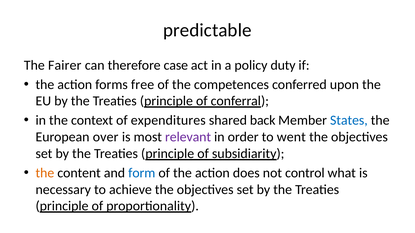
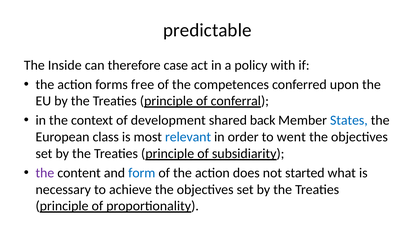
Fairer: Fairer -> Inside (65, 65)
duty: duty -> with (283, 65)
expenditures: expenditures -> development (168, 121)
over: over -> class (106, 137)
relevant colour: purple -> blue (188, 137)
the colour: orange -> purple (45, 173)
control: control -> started (305, 173)
